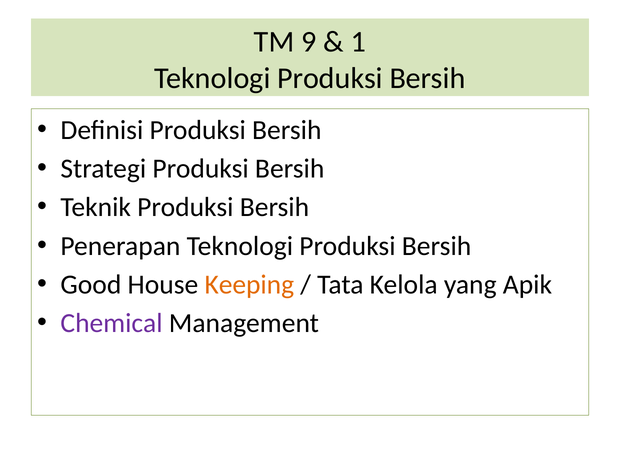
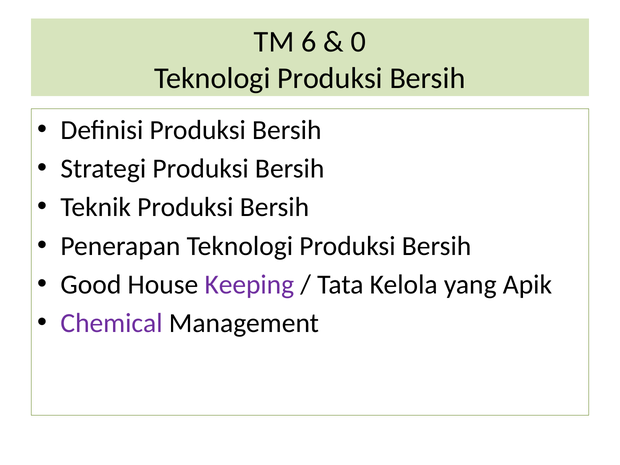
9: 9 -> 6 (309, 42)
1: 1 -> 0 (358, 42)
Keeping colour: orange -> purple (249, 285)
